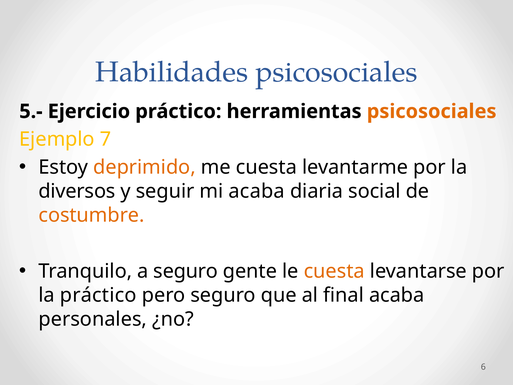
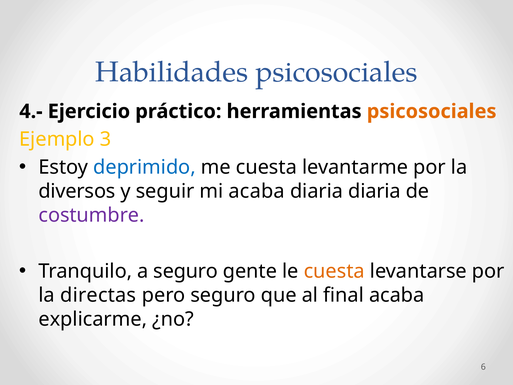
5.-: 5.- -> 4.- (31, 111)
7: 7 -> 3 (106, 139)
deprimido colour: orange -> blue (144, 167)
diaria social: social -> diaria (375, 191)
costumbre colour: orange -> purple (91, 215)
la práctico: práctico -> directas (98, 295)
personales: personales -> explicarme (93, 319)
